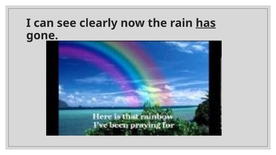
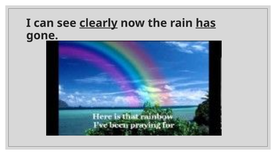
clearly underline: none -> present (98, 23)
